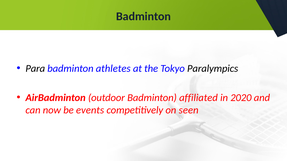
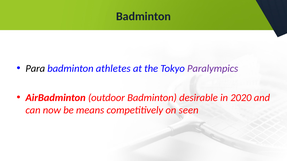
Paralympics colour: black -> purple (213, 69)
affiliated: affiliated -> desirable (199, 98)
events: events -> means (90, 110)
